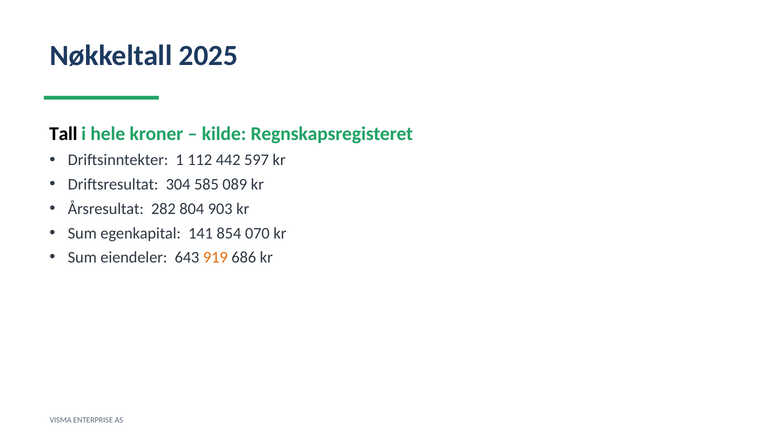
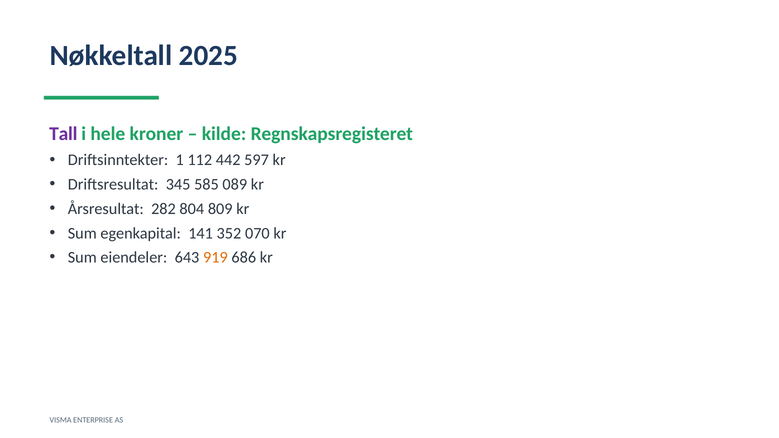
Tall colour: black -> purple (63, 134)
304: 304 -> 345 (178, 185)
903: 903 -> 809 (220, 209)
854: 854 -> 352 (229, 233)
